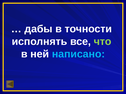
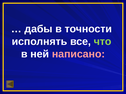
написано colour: light blue -> pink (78, 54)
